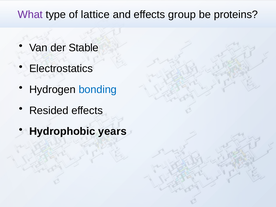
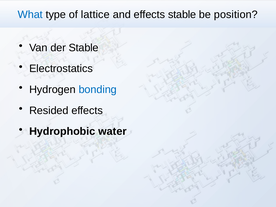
What colour: purple -> blue (30, 15)
effects group: group -> stable (182, 15)
proteins: proteins -> position (236, 15)
years: years -> water (112, 131)
